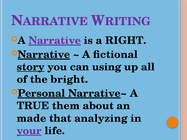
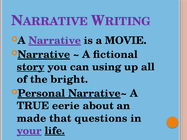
RIGHT: RIGHT -> MOVIE (126, 41)
them: them -> eerie (66, 106)
analyzing: analyzing -> questions (101, 119)
life underline: none -> present (55, 131)
